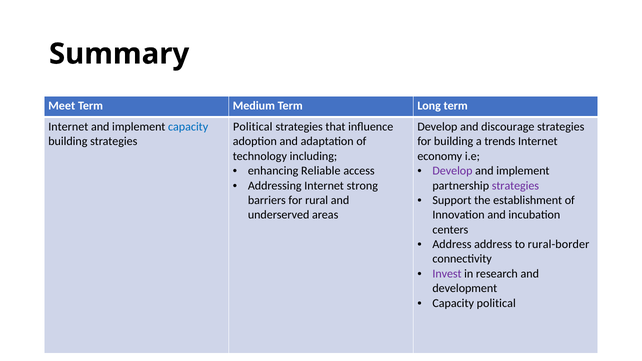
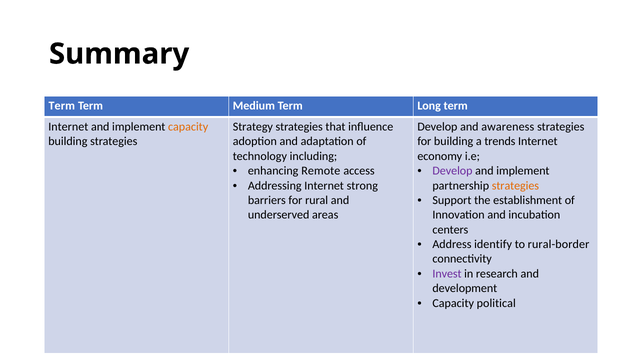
Meet: Meet -> Term (62, 106)
capacity colour: blue -> orange (188, 127)
Political: Political -> Strategy (253, 127)
discourage: discourage -> awareness (508, 127)
Reliable: Reliable -> Remote (321, 171)
strategies colour: purple -> orange (515, 186)
Address address: address -> identify (493, 244)
